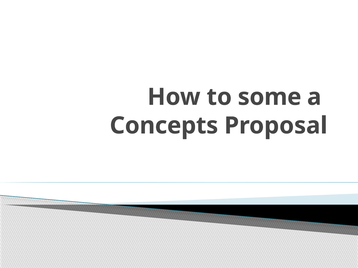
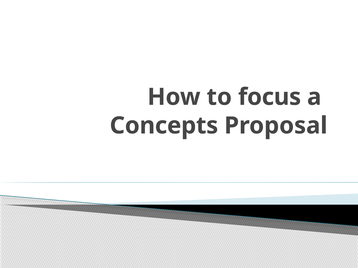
some: some -> focus (270, 97)
